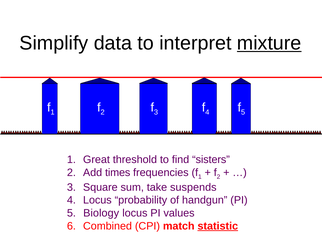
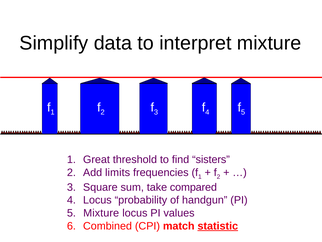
mixture underline: present -> none (269, 43)
times: times -> limits (118, 172)
suspends: suspends -> compared (193, 187)
Biology: Biology -> Mixture (101, 213)
